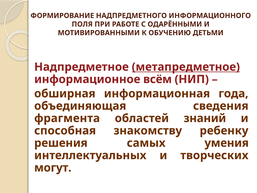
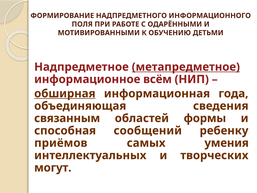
обширная underline: none -> present (65, 93)
фрагмента: фрагмента -> связанным (67, 118)
знаний: знаний -> формы (205, 118)
знакомству: знакомству -> сообщений (148, 130)
решения: решения -> приёмов (61, 143)
